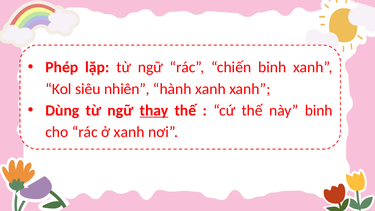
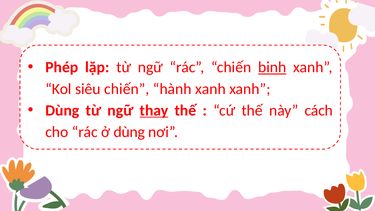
binh underline: none -> present (272, 67)
siêu nhiên: nhiên -> chiến (127, 89)
này binh: binh -> cách (319, 110)
ở xanh: xanh -> dùng (129, 132)
